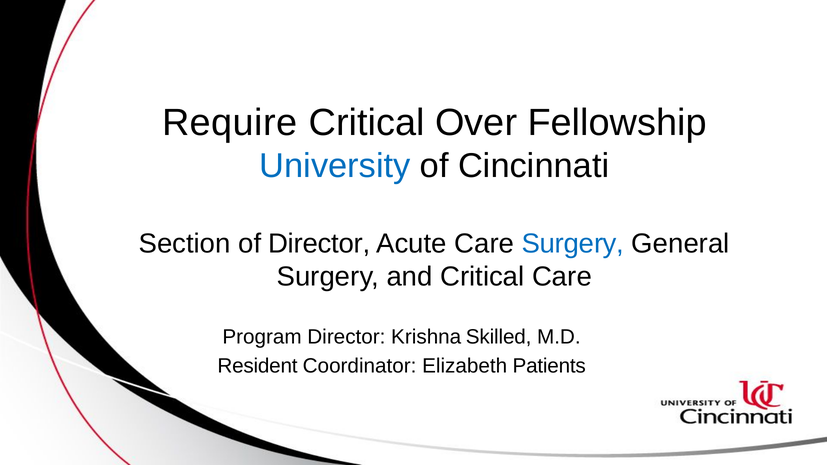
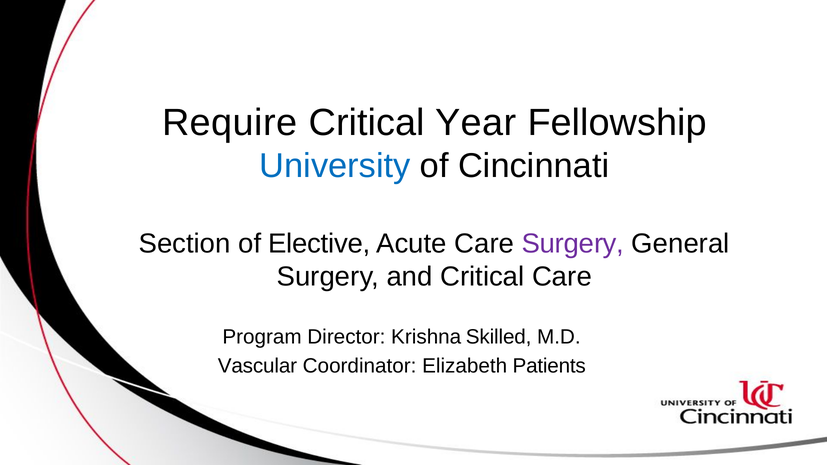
Over: Over -> Year (476, 123)
of Director: Director -> Elective (319, 244)
Surgery colour: blue -> purple (573, 244)
Resident: Resident -> Vascular (257, 366)
